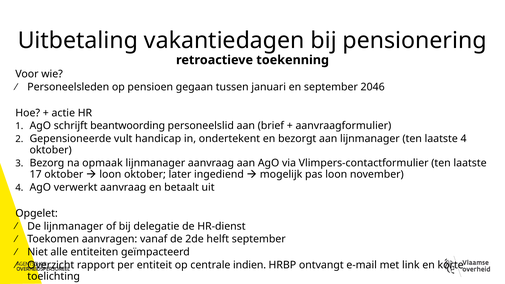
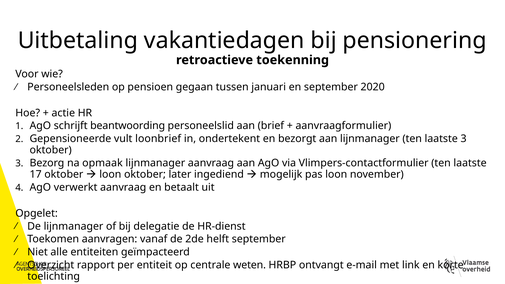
2046: 2046 -> 2020 (373, 87)
handicap: handicap -> loonbrief (158, 139)
laatste 4: 4 -> 3 (464, 139)
indien: indien -> weten (250, 265)
